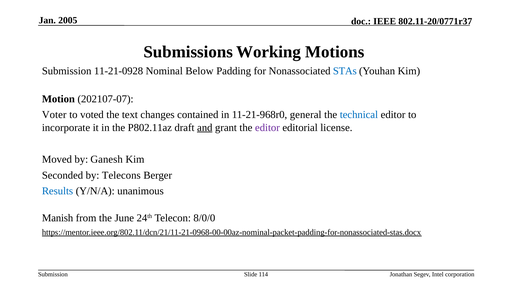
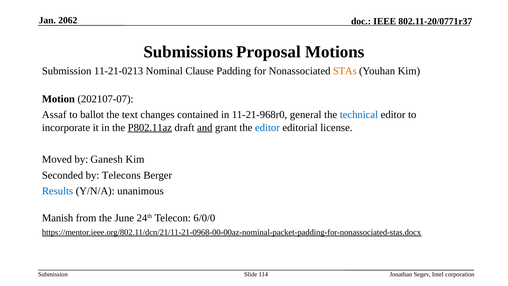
2005: 2005 -> 2062 (68, 20)
Working: Working -> Proposal (268, 52)
11-21-0928: 11-21-0928 -> 11-21-0213 (119, 71)
Below: Below -> Clause (200, 71)
STAs colour: blue -> orange (345, 71)
Voter: Voter -> Assaf (54, 115)
voted: voted -> ballot (92, 115)
P802.11az underline: none -> present (150, 127)
editor colour: purple -> blue (267, 127)
8/0/0: 8/0/0 -> 6/0/0 (204, 218)
